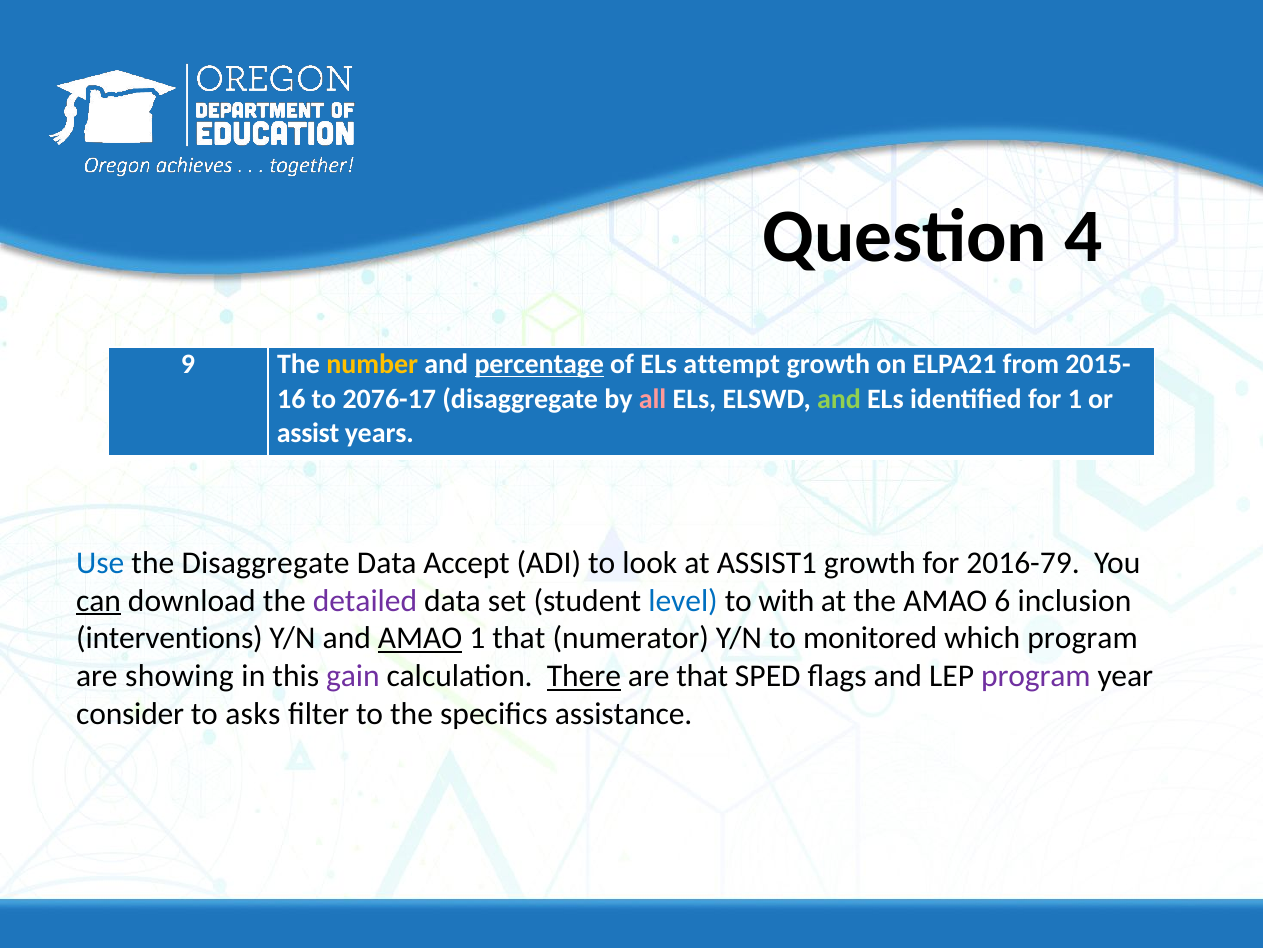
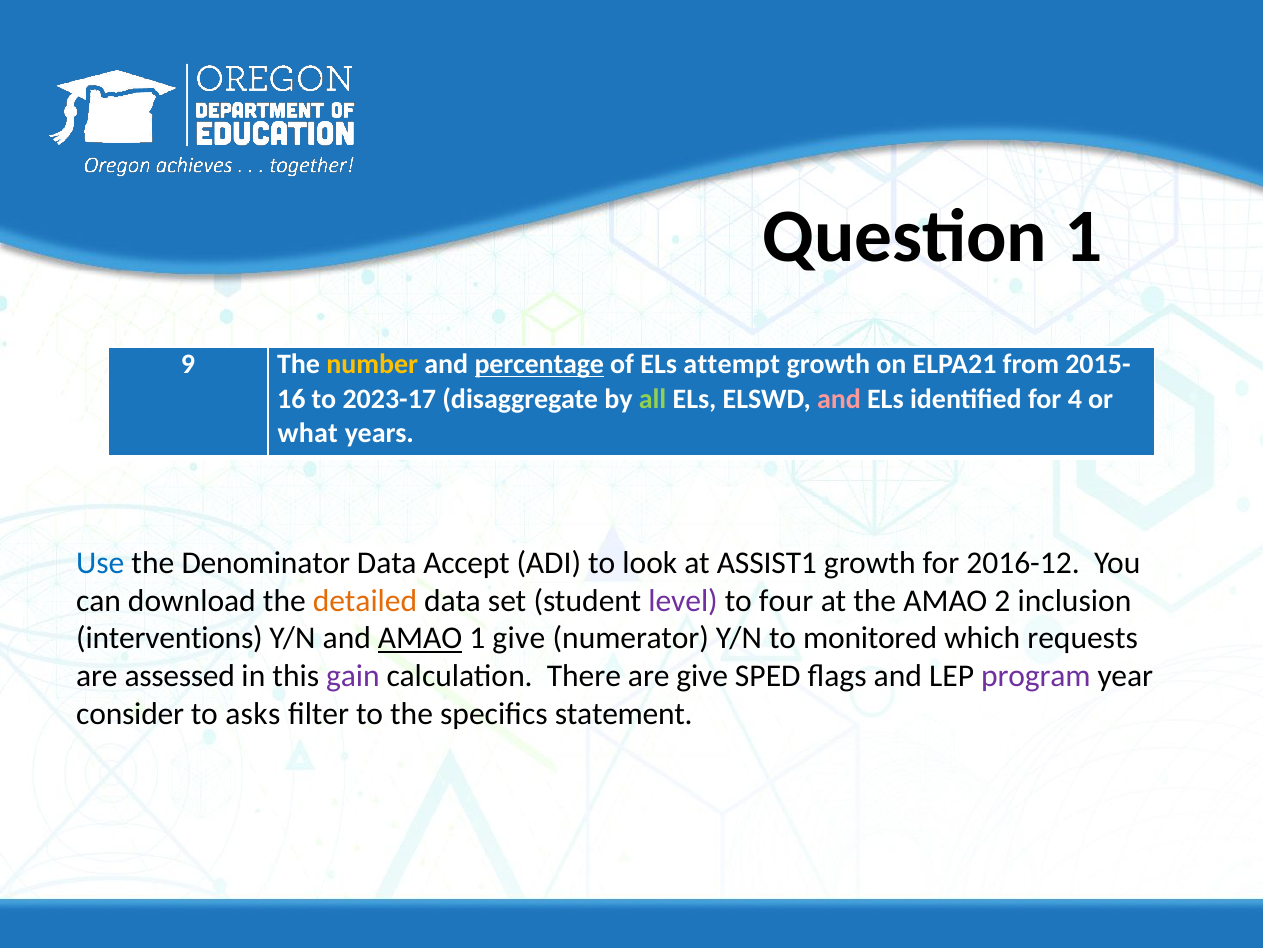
Question 4: 4 -> 1 (1083, 237)
2076-17: 2076-17 -> 2023-17 (389, 398)
all colour: pink -> light green (653, 398)
and colour: light green -> pink (839, 398)
for 1: 1 -> 4 (1075, 398)
assist: assist -> what (308, 433)
the Disaggregate: Disaggregate -> Denominator (266, 562)
2016-79: 2016-79 -> 2016-12 (1023, 562)
can underline: present -> none (99, 600)
detailed colour: purple -> orange (365, 600)
level colour: blue -> purple (683, 600)
with: with -> four (786, 600)
6: 6 -> 2 (1002, 600)
1 that: that -> give (519, 638)
which program: program -> requests (1083, 638)
showing: showing -> assessed (180, 676)
There underline: present -> none (584, 676)
are that: that -> give (702, 676)
assistance: assistance -> statement (624, 714)
